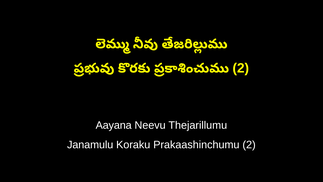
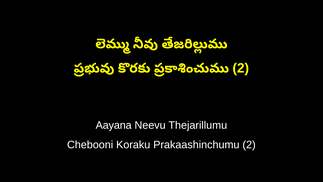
Janamulu: Janamulu -> Chebooni (90, 144)
